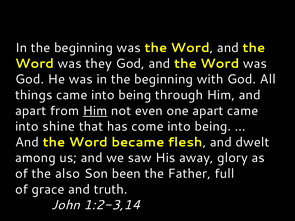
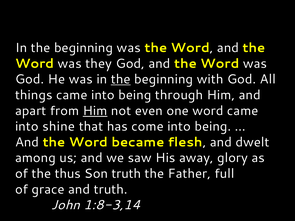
the underline: none -> present (121, 79)
one apart: apart -> word (208, 111)
also: also -> thus (68, 174)
Son been: been -> truth (126, 174)
1:2-3,14: 1:2-3,14 -> 1:8-3,14 (112, 205)
